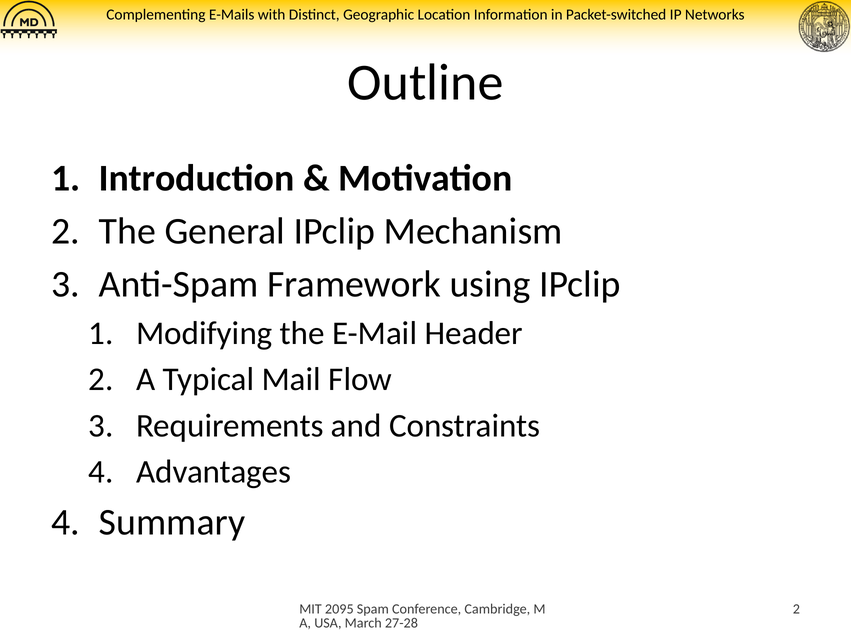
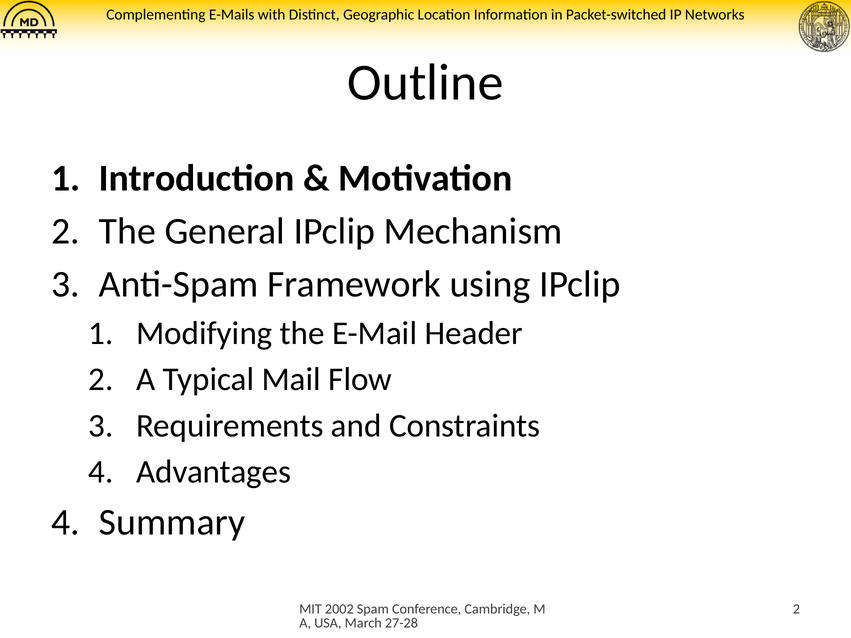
2095: 2095 -> 2002 (339, 609)
